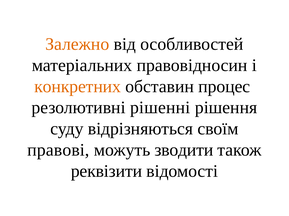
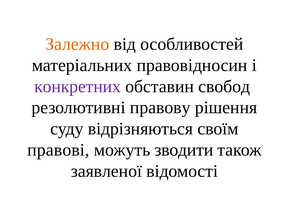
конкретних colour: orange -> purple (78, 87)
процес: процес -> свобод (224, 87)
рішенні: рішенні -> правову (160, 108)
реквізити: реквізити -> заявленої (106, 172)
